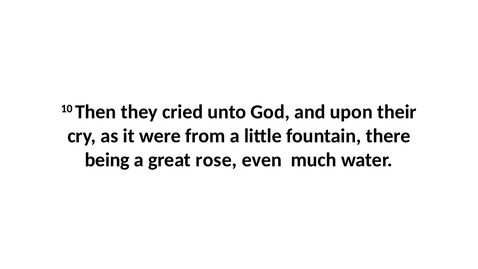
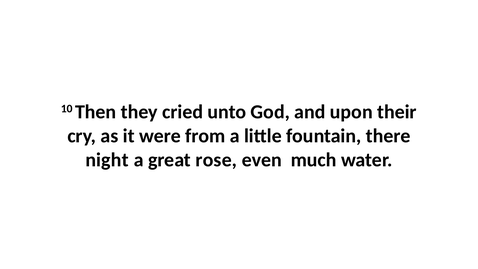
being: being -> night (107, 160)
